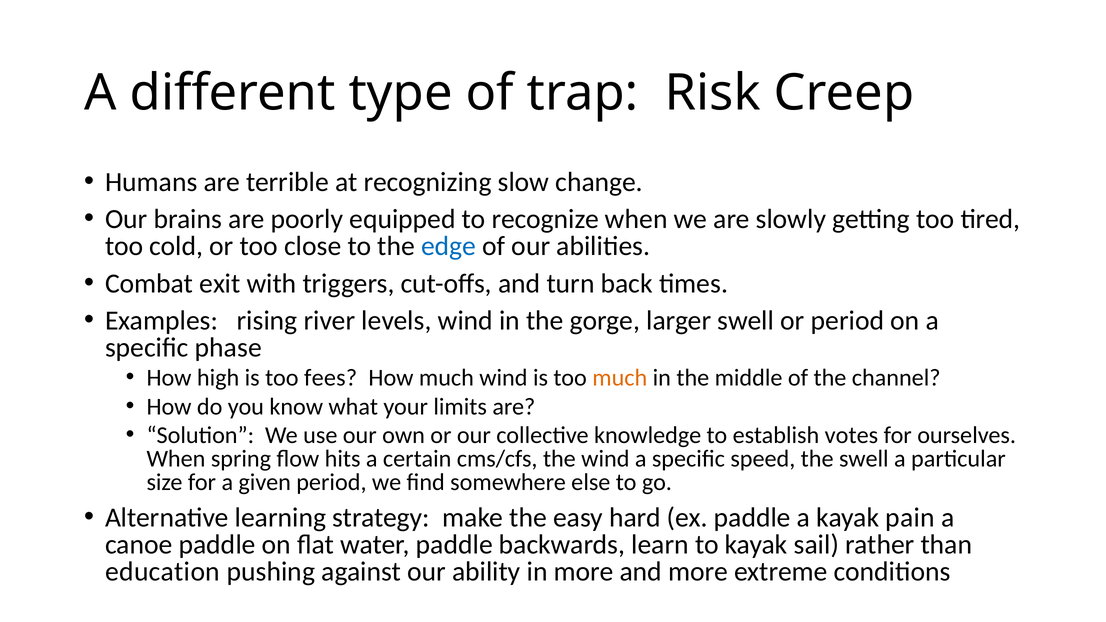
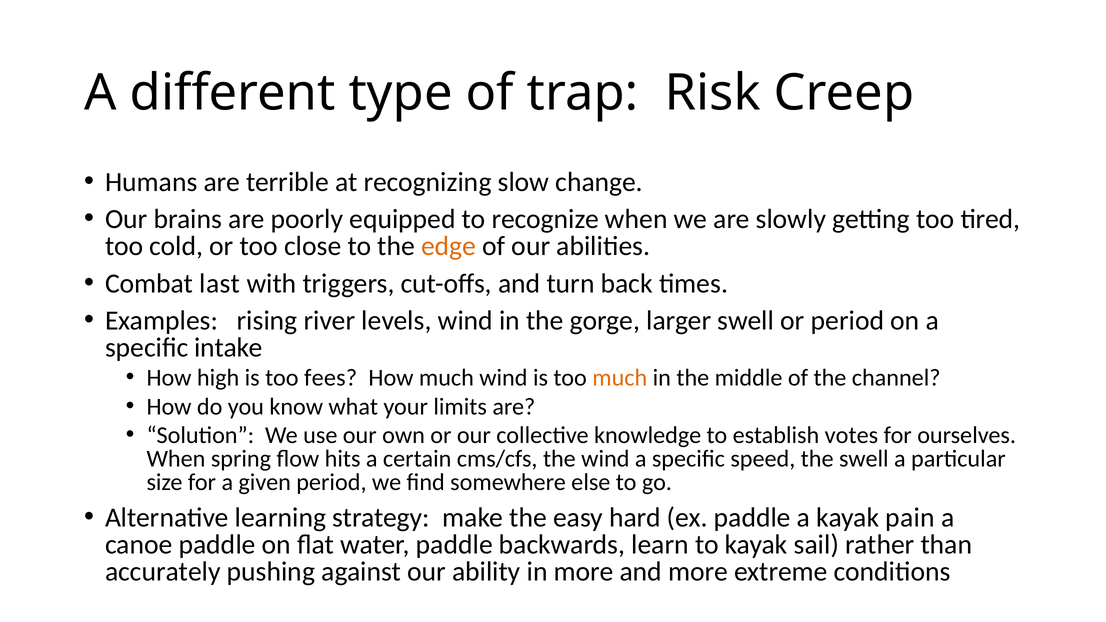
edge colour: blue -> orange (449, 246)
exit: exit -> last (220, 283)
phase: phase -> intake (229, 348)
education: education -> accurately (163, 572)
